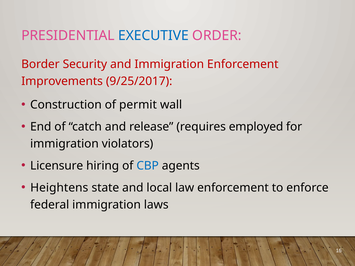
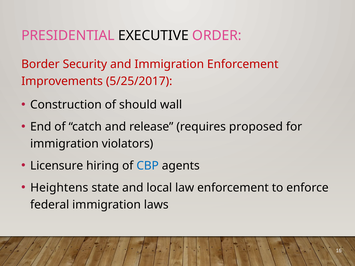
EXECUTIVE colour: blue -> black (153, 36)
9/25/2017: 9/25/2017 -> 5/25/2017 (139, 81)
permit: permit -> should (138, 105)
employed: employed -> proposed (256, 127)
